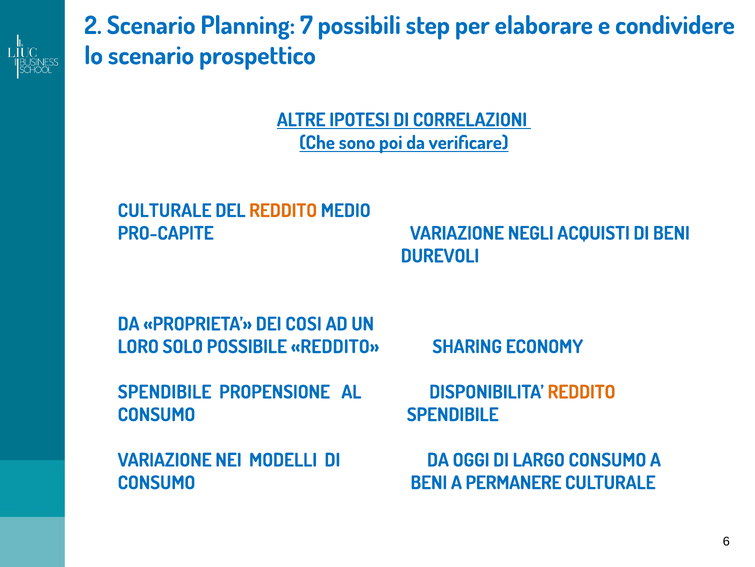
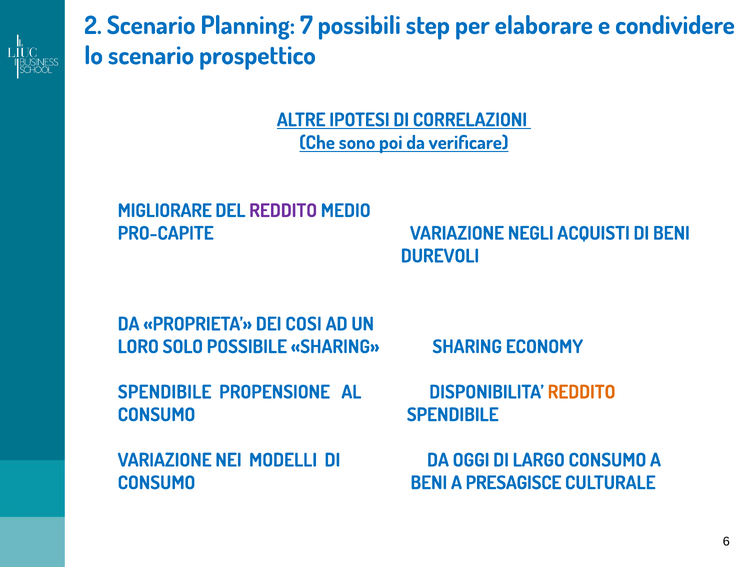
CULTURALE: CULTURALE -> MIGLIORARE (165, 211)
REDDITO colour: orange -> purple (283, 211)
POSSIBILE REDDITO: REDDITO -> SHARING (335, 346)
PERMANERE: PERMANERE -> PRESAGISCE (514, 482)
